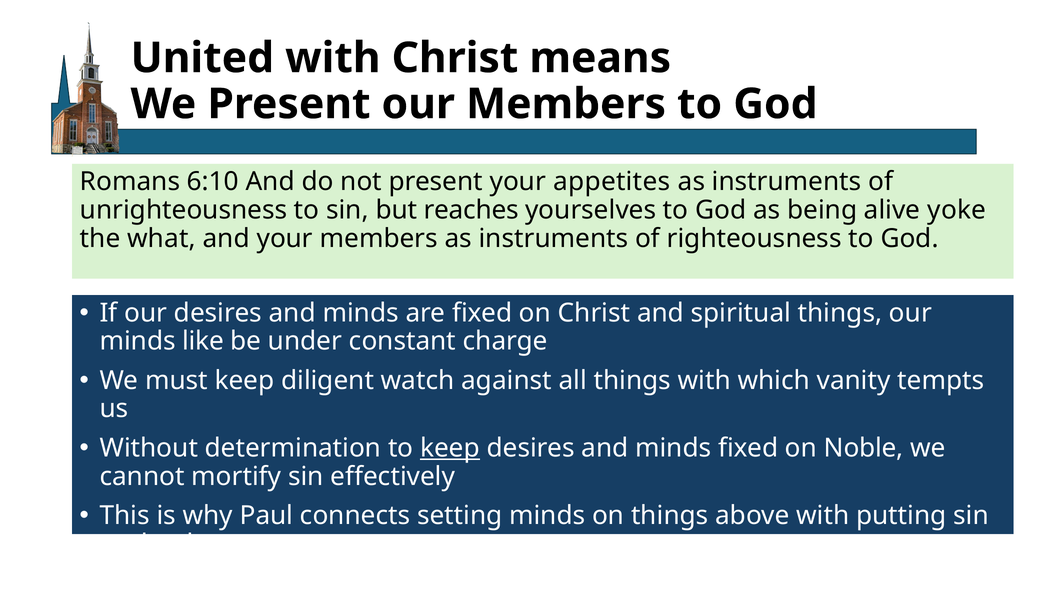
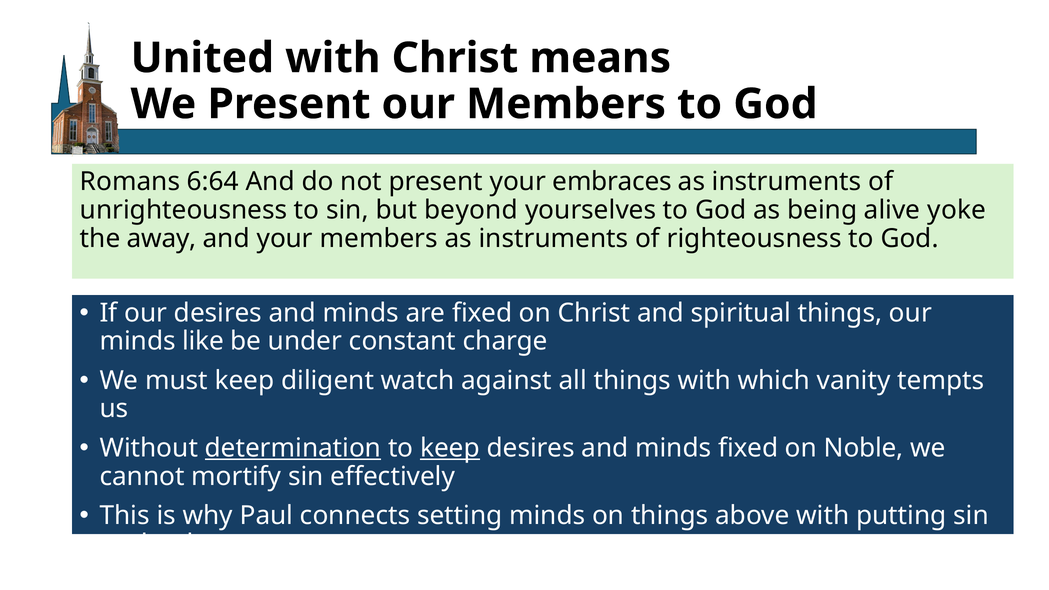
6:10: 6:10 -> 6:64 (213, 182)
appetites: appetites -> embraces (612, 182)
reaches: reaches -> beyond (471, 210)
what: what -> away (162, 238)
determination underline: none -> present (293, 448)
